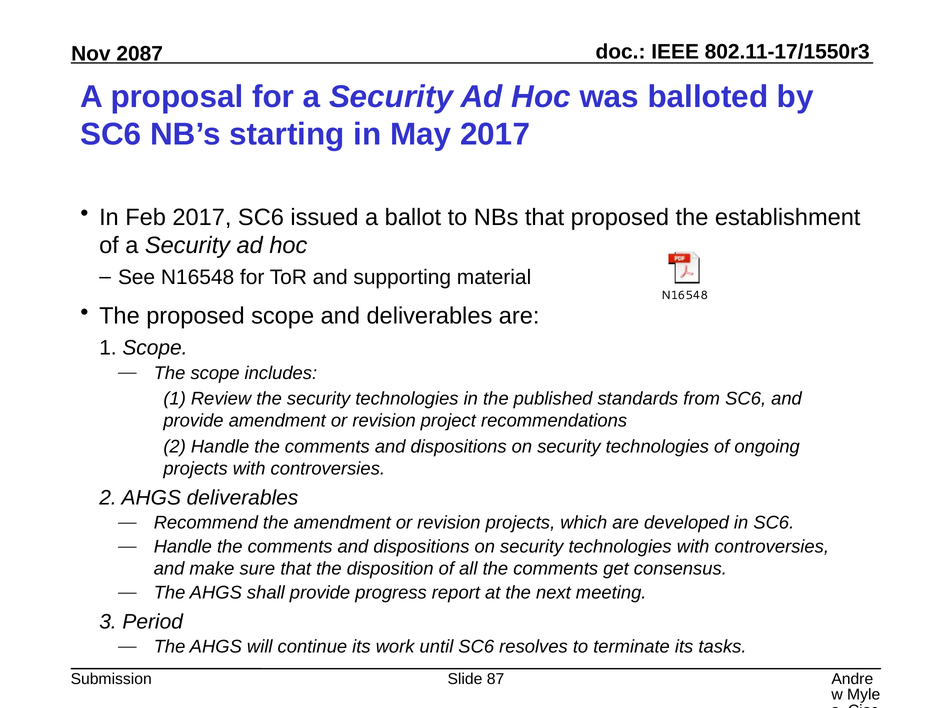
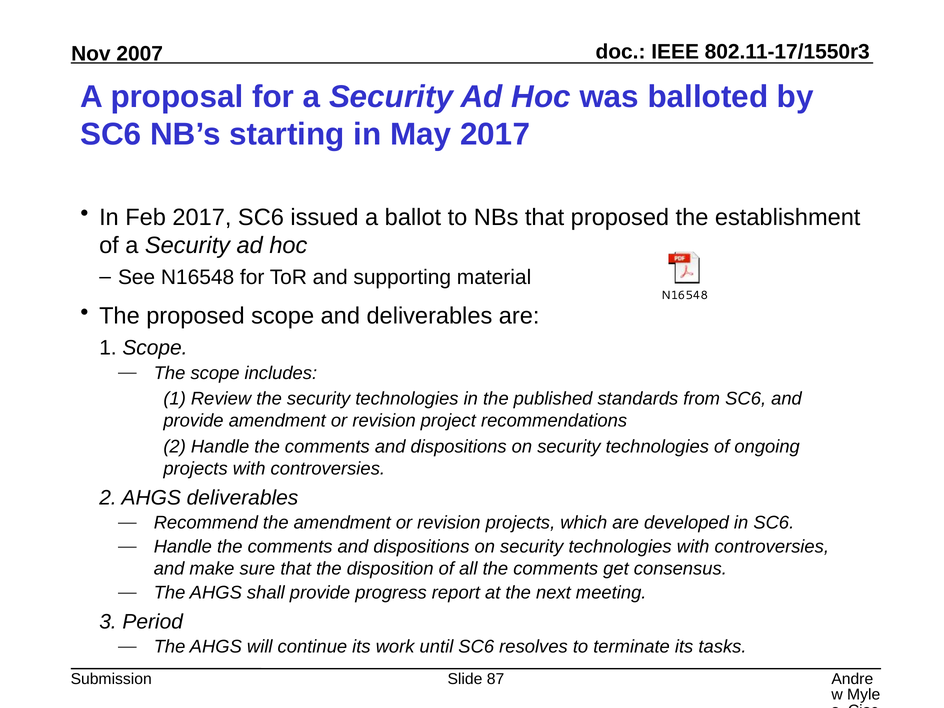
2087: 2087 -> 2007 (140, 54)
